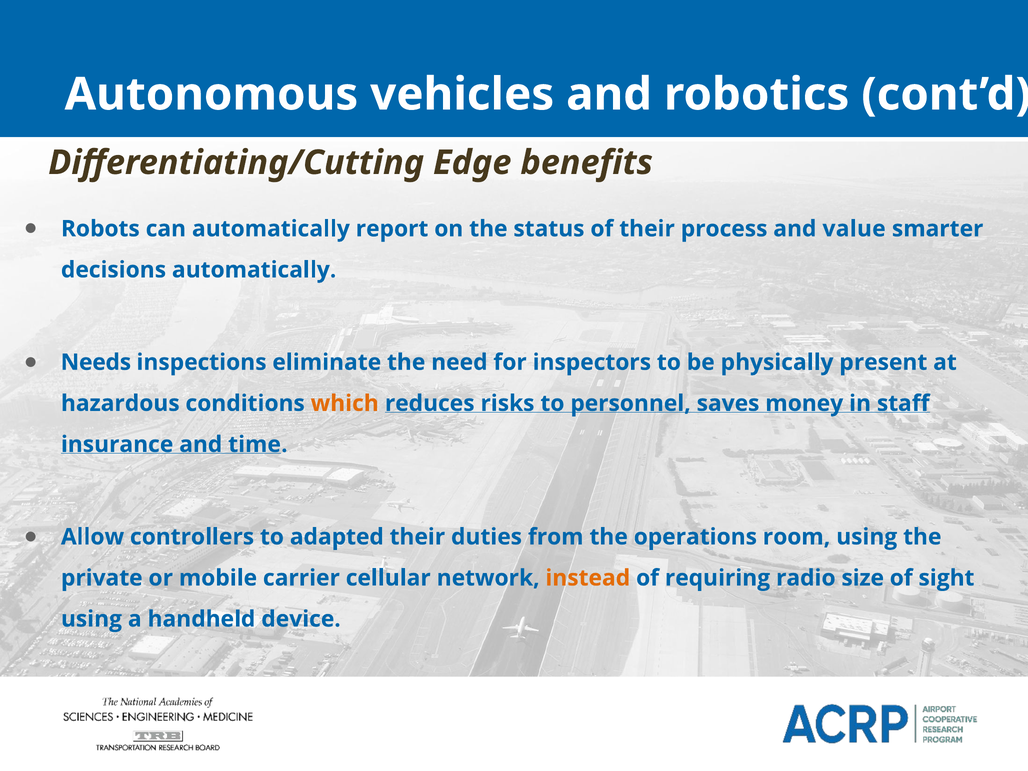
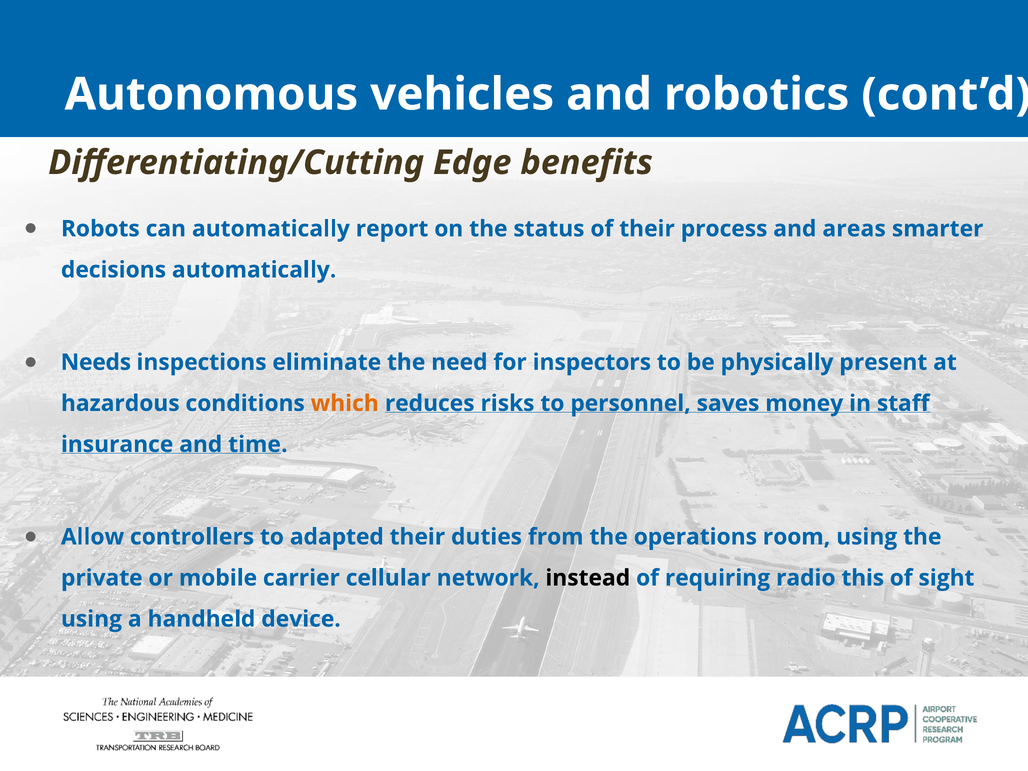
value: value -> areas (854, 229)
instead colour: orange -> black (588, 578)
size: size -> this (863, 578)
